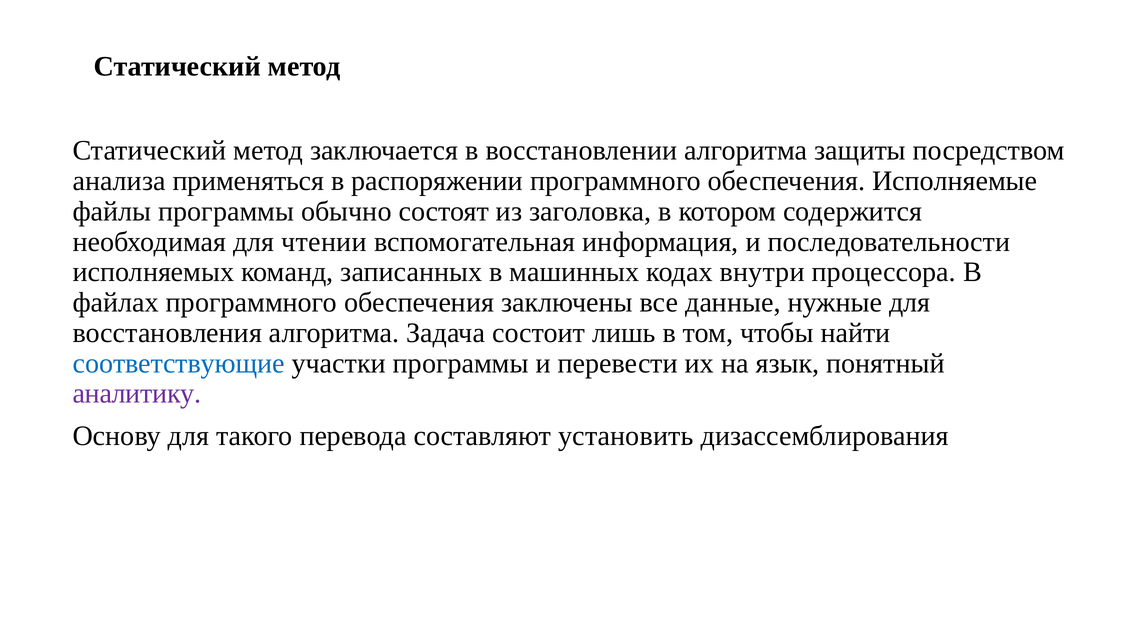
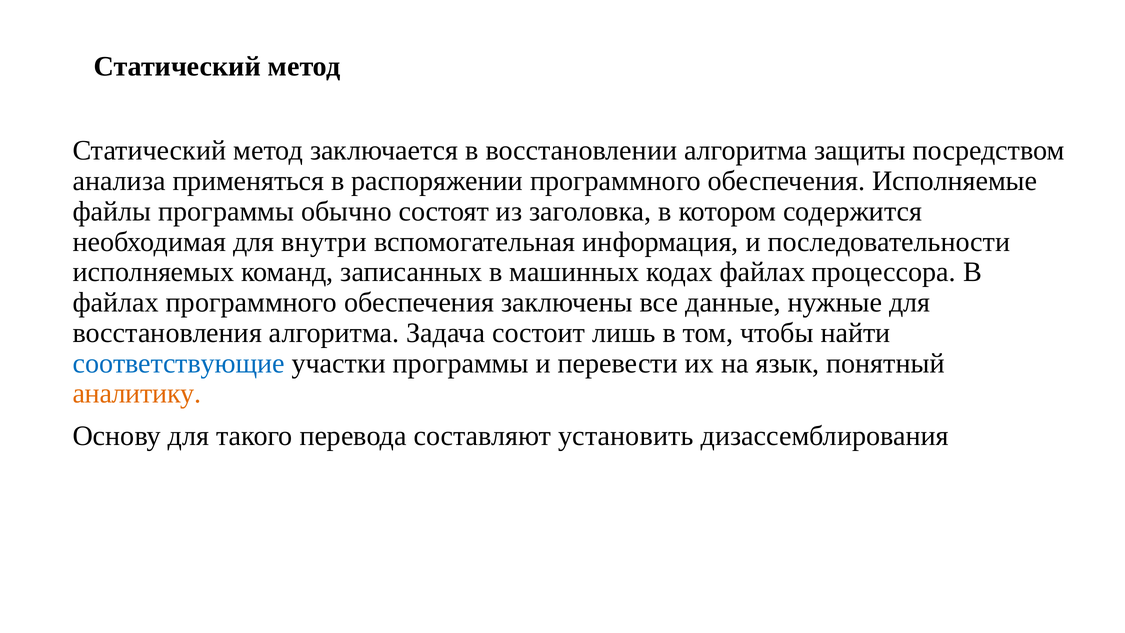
чтении: чтении -> внутри (324, 242)
кодах внутри: внутри -> файлах (762, 272)
аналитику colour: purple -> orange (137, 394)
